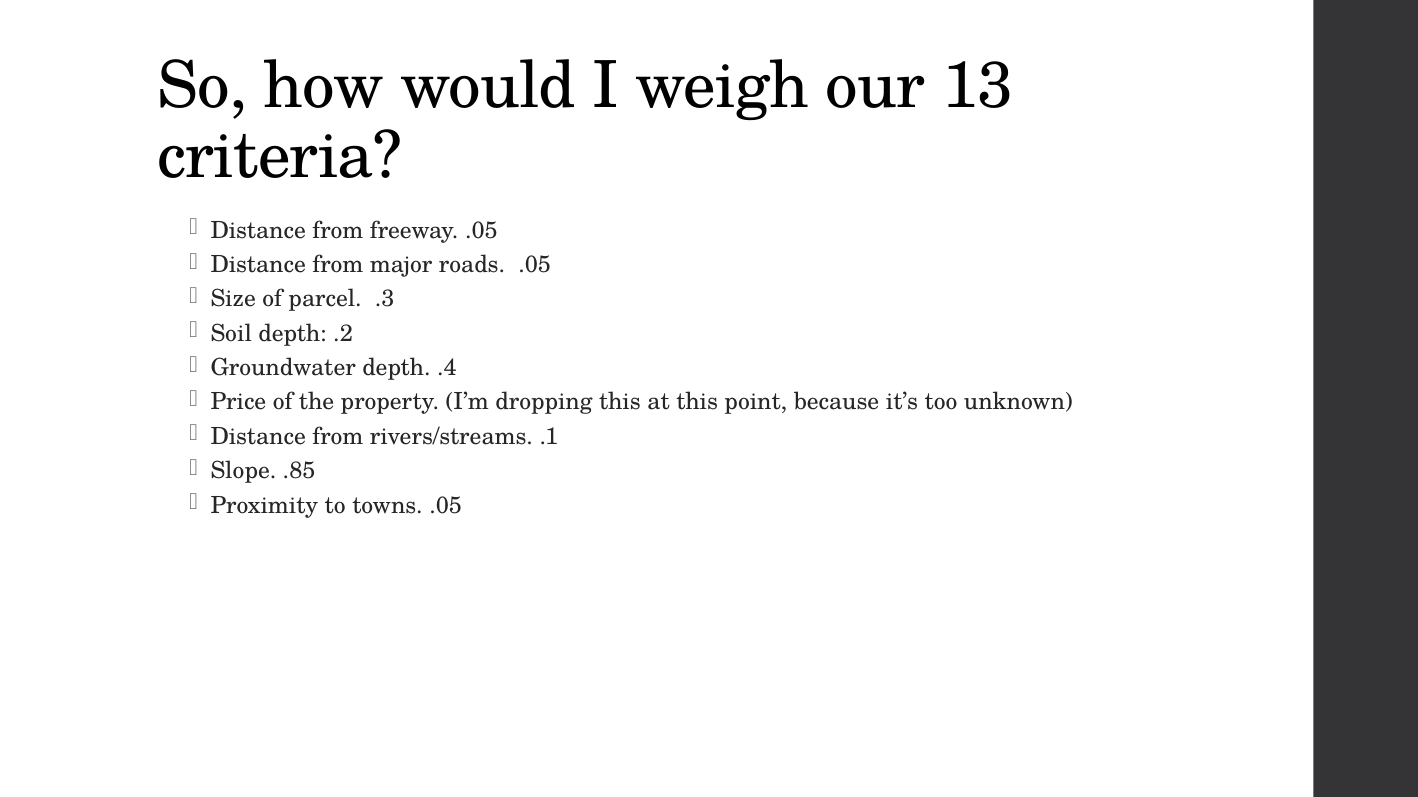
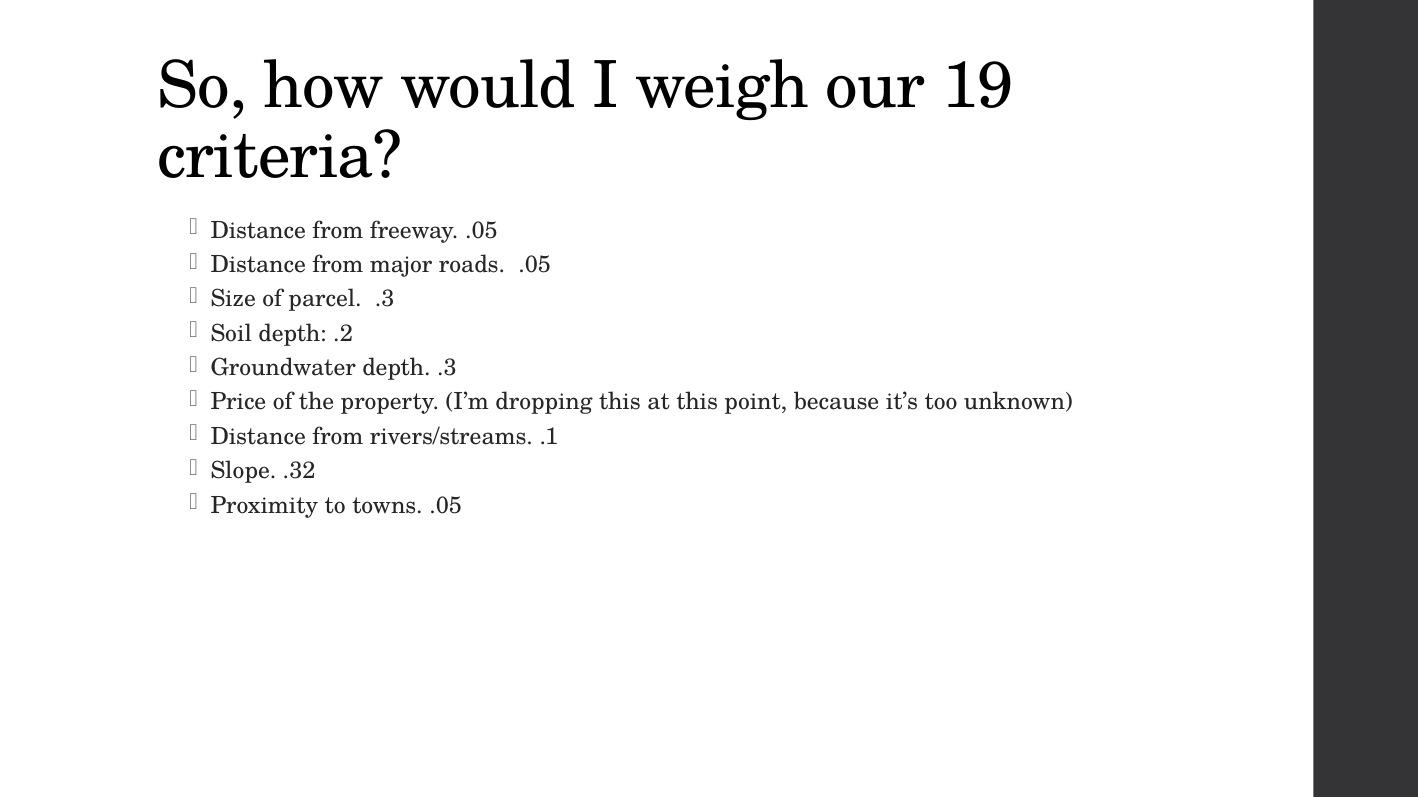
13: 13 -> 19 (978, 86)
depth .4: .4 -> .3 (447, 368)
.85: .85 -> .32 (299, 471)
